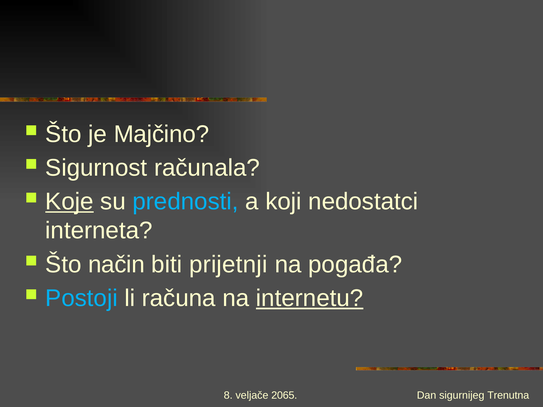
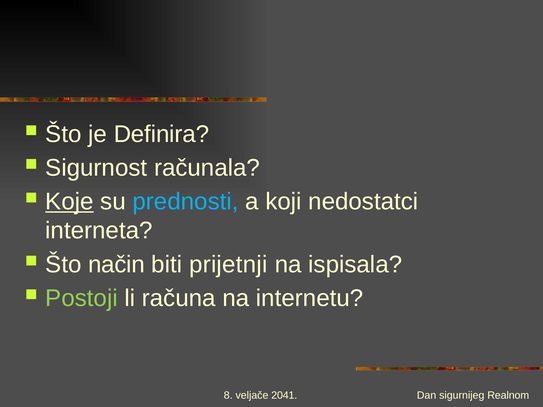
Majčino: Majčino -> Definira (161, 134)
pogađa: pogađa -> ispisala (355, 265)
Postoji colour: light blue -> light green (82, 298)
internetu underline: present -> none (310, 298)
2065: 2065 -> 2041 (284, 396)
Trenutna: Trenutna -> Realnom (508, 396)
